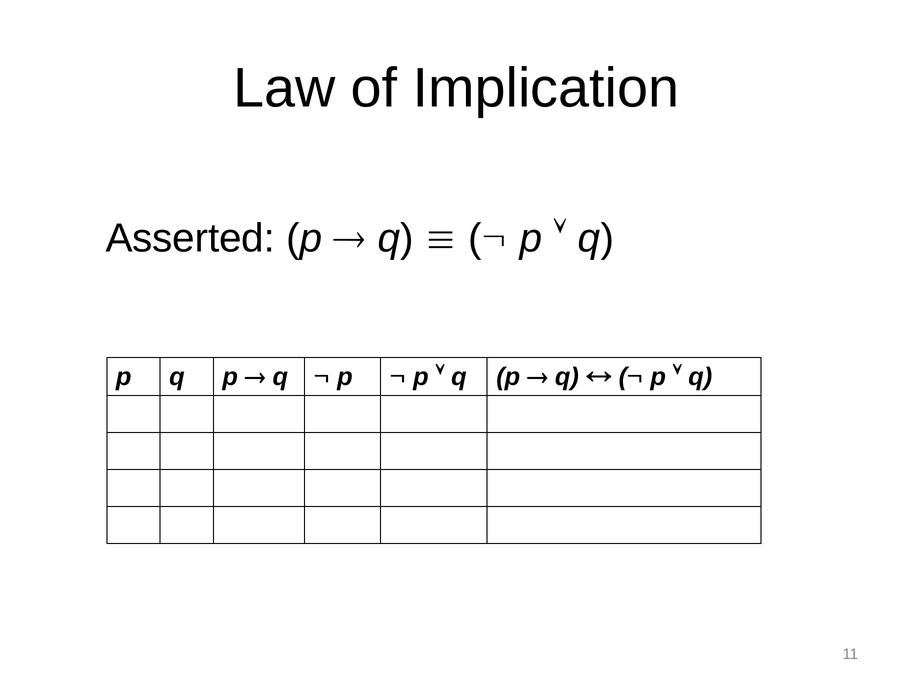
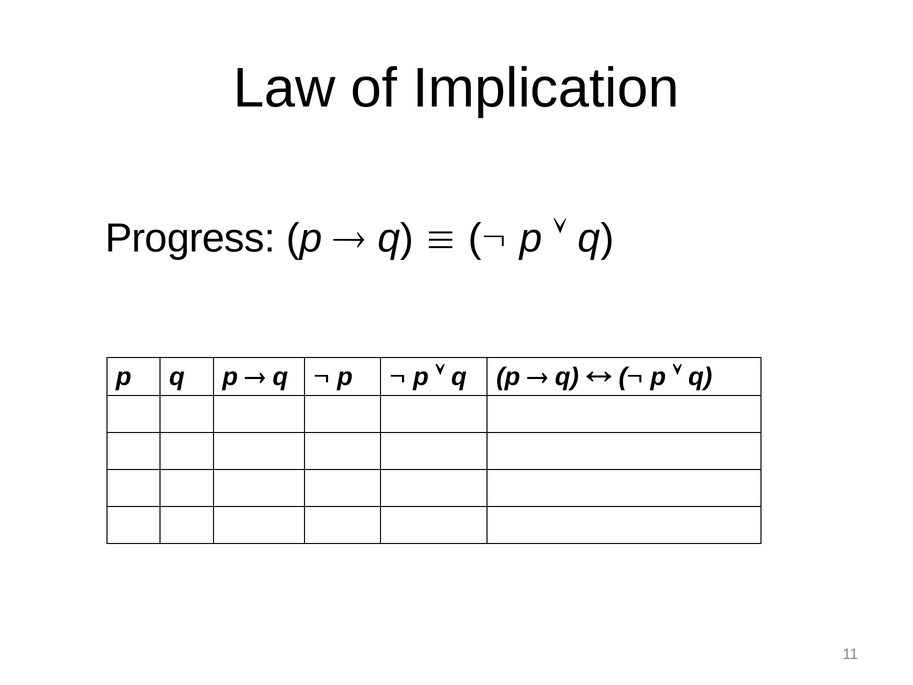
Asserted: Asserted -> Progress (190, 238)
